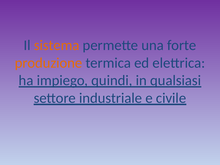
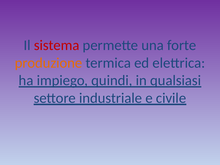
sistema colour: orange -> red (57, 45)
